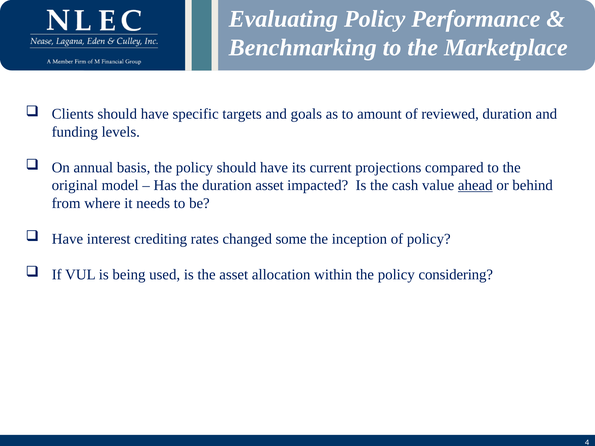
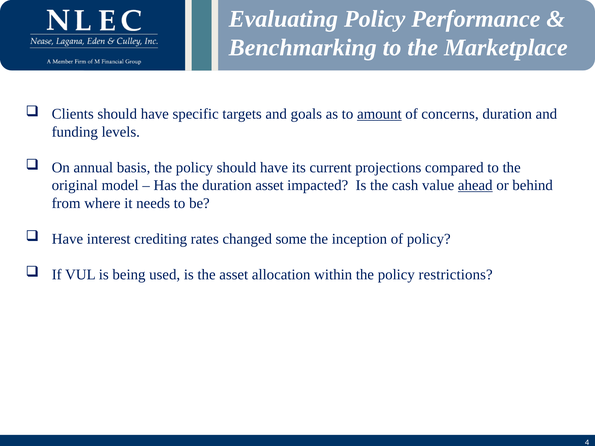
amount underline: none -> present (379, 114)
reviewed: reviewed -> concerns (450, 114)
considering: considering -> restrictions (456, 275)
